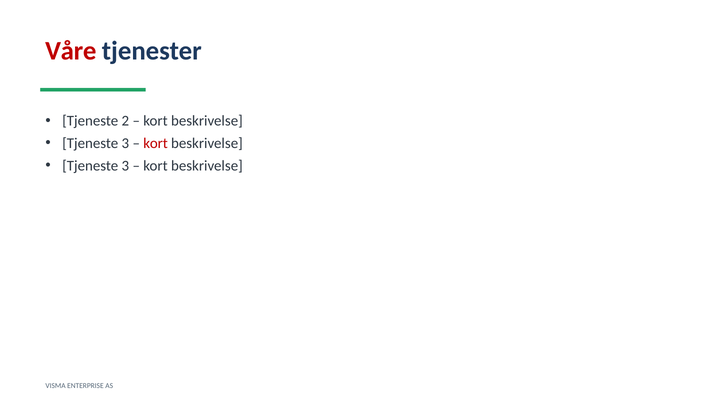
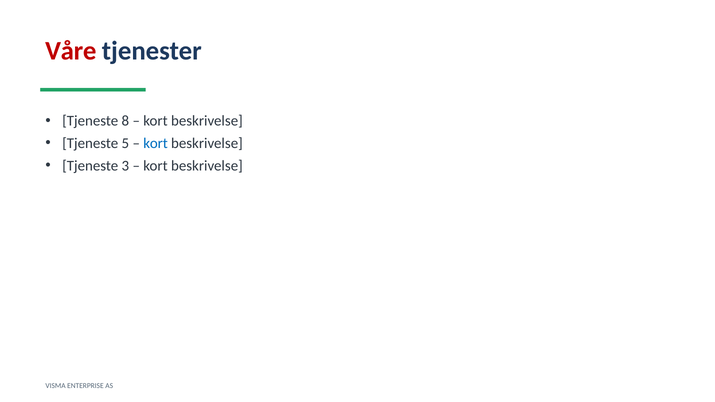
2: 2 -> 8 (125, 121)
3: 3 -> 5 (125, 143)
kort colour: red -> blue (156, 143)
